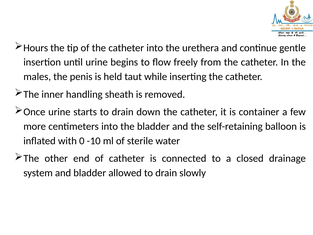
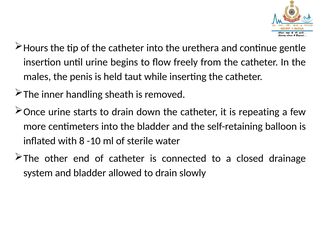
container: container -> repeating (259, 112)
0: 0 -> 8 (82, 141)
